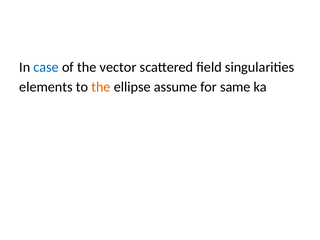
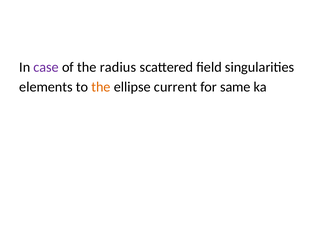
case colour: blue -> purple (46, 67)
vector: vector -> radius (118, 67)
assume: assume -> current (176, 87)
